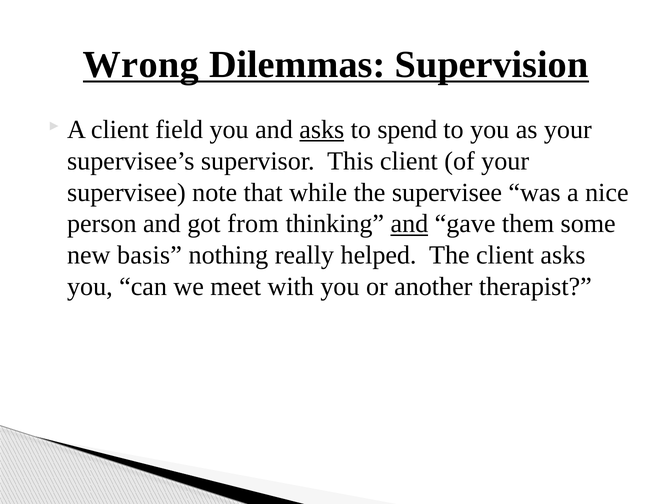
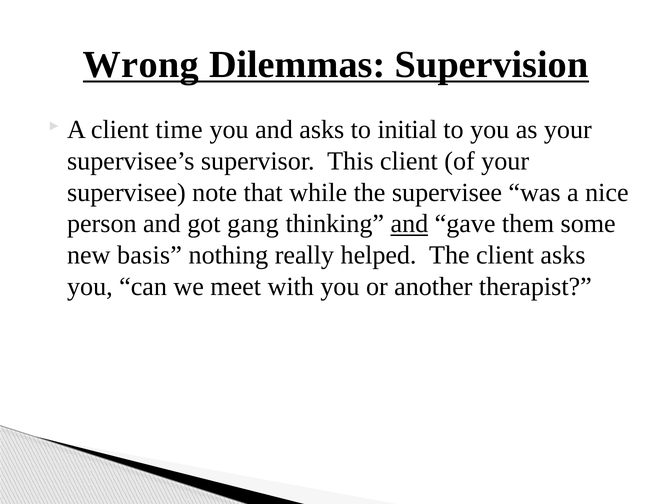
field: field -> time (179, 130)
asks underline: present -> none (322, 130)
spend: spend -> initial (407, 130)
from: from -> gang (253, 224)
